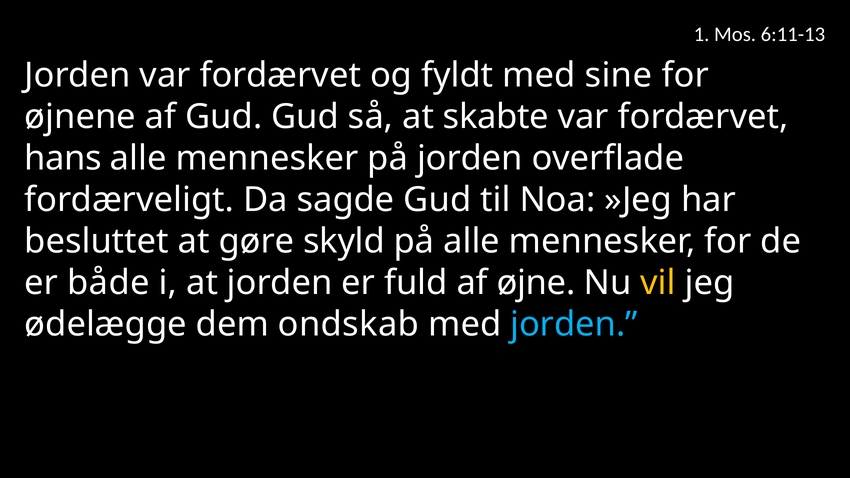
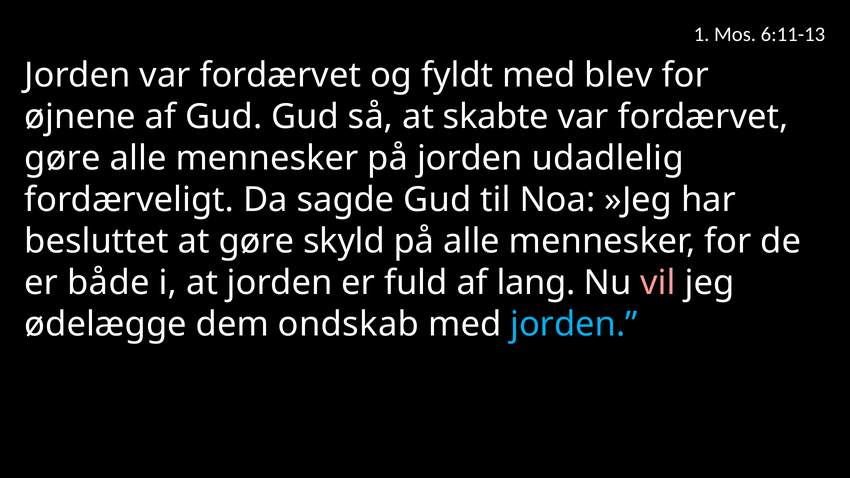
sine: sine -> blev (618, 75)
hans: hans -> gøre (63, 158)
overflade: overflade -> udadlelig (608, 158)
øjne: øjne -> lang (536, 283)
vil colour: yellow -> pink (658, 283)
